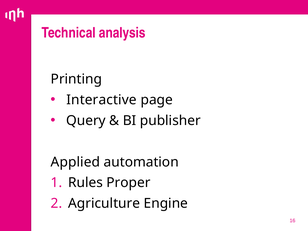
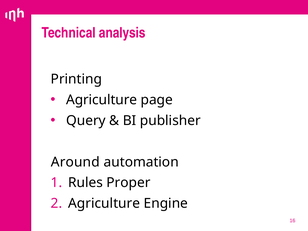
Interactive: Interactive -> Agriculture (102, 100)
Applied: Applied -> Around (75, 162)
